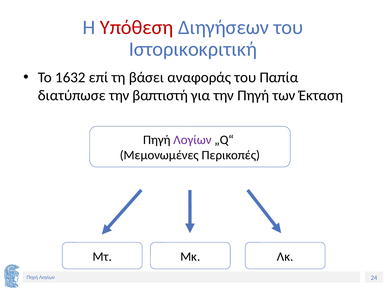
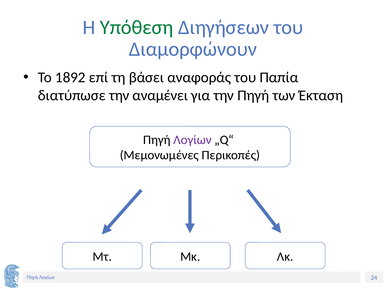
Υπόθεση colour: red -> green (137, 27)
Ιστορικοκριτική: Ιστορικοκριτική -> Διαμορφώνουν (193, 49)
1632: 1632 -> 1892 (70, 78)
βαπτιστή: βαπτιστή -> αναμένει (160, 96)
